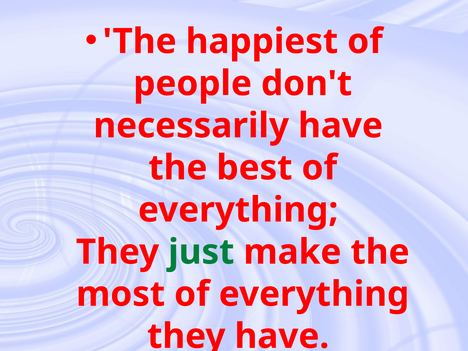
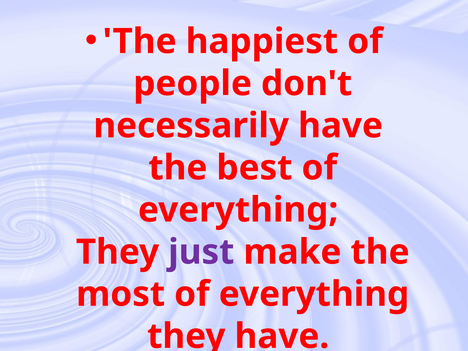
just colour: green -> purple (201, 252)
